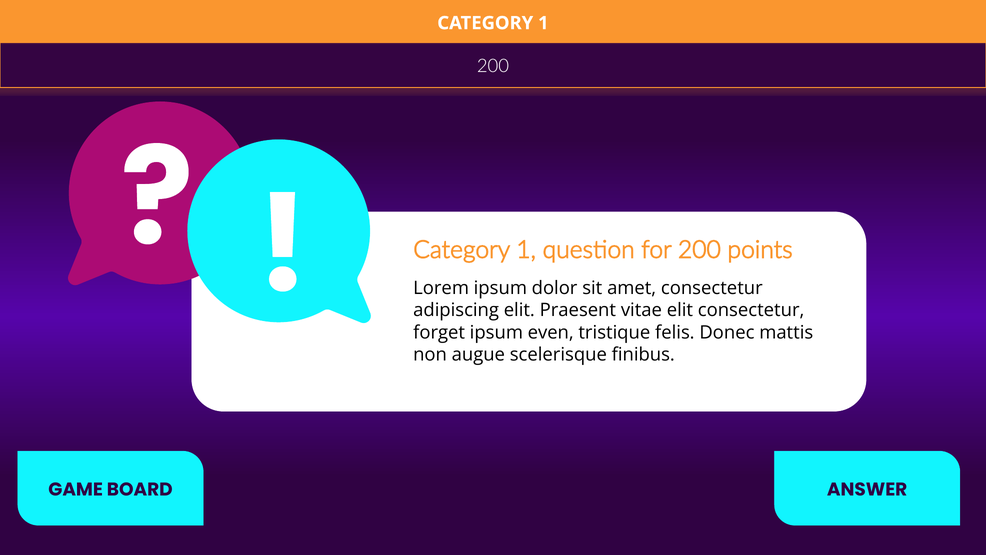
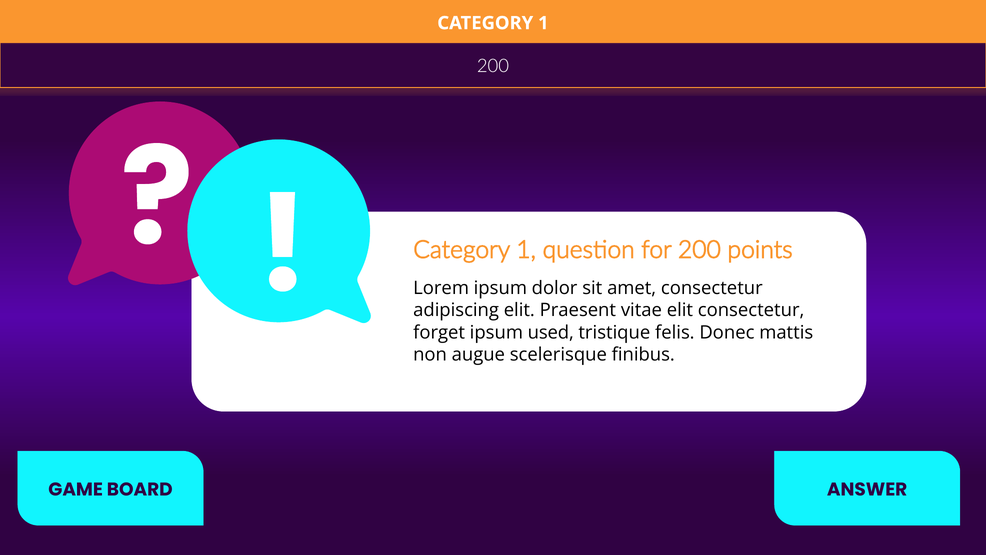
even: even -> used (551, 332)
